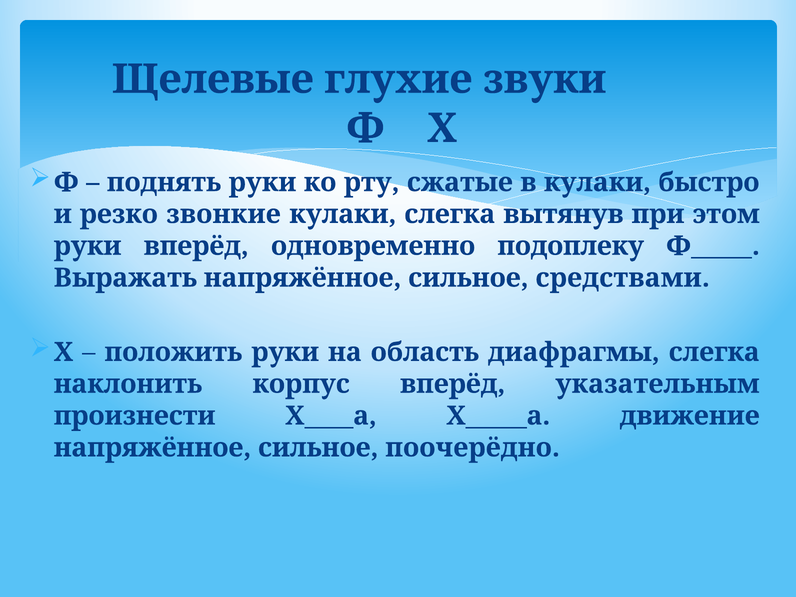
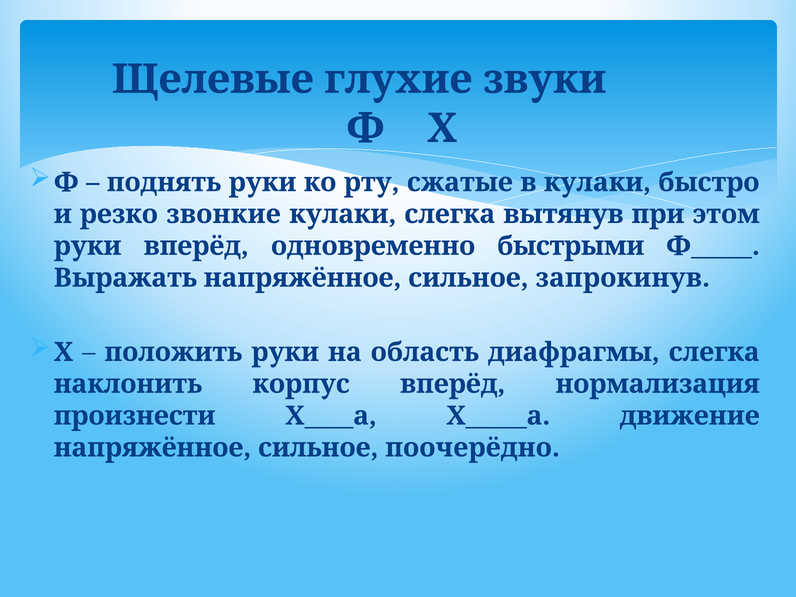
подоплеку: подоплеку -> быстрыми (571, 246)
средствами: средствами -> запрокинув (623, 278)
указательным: указательным -> нормализация (658, 384)
